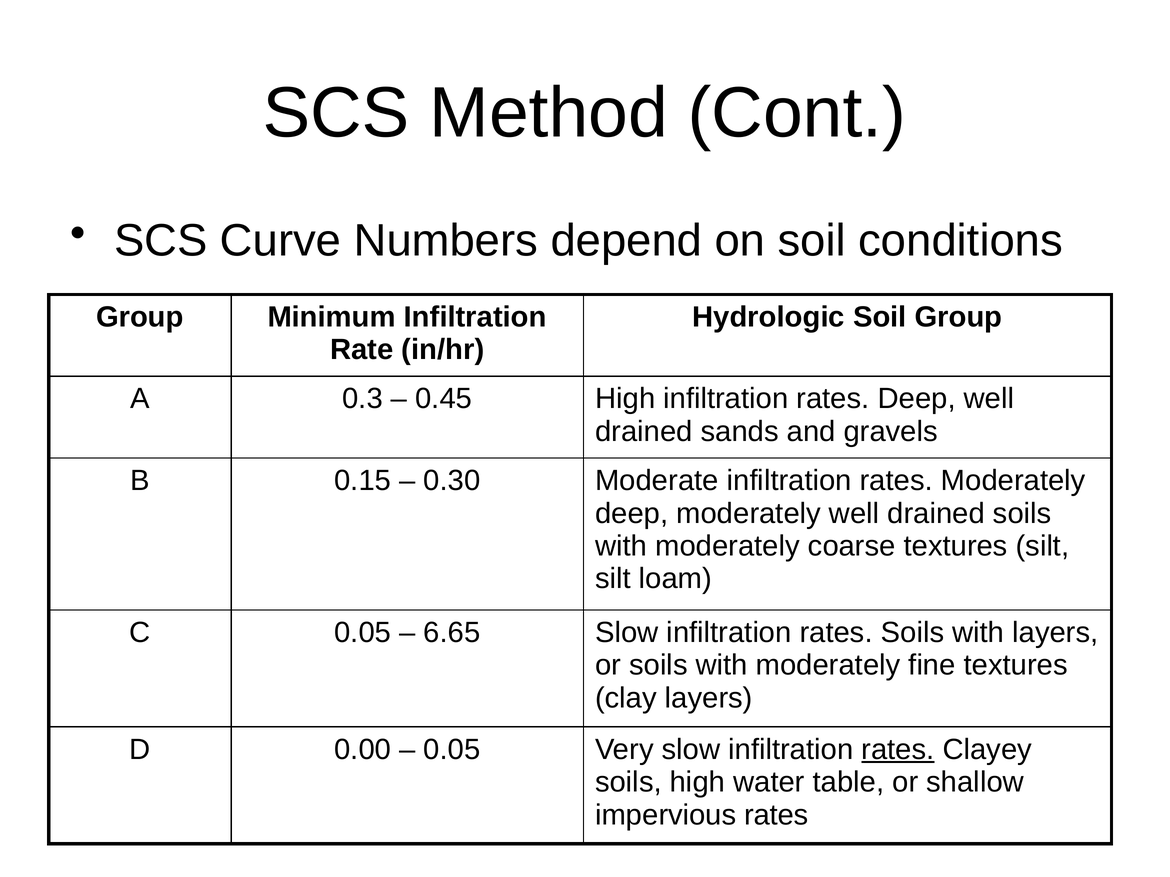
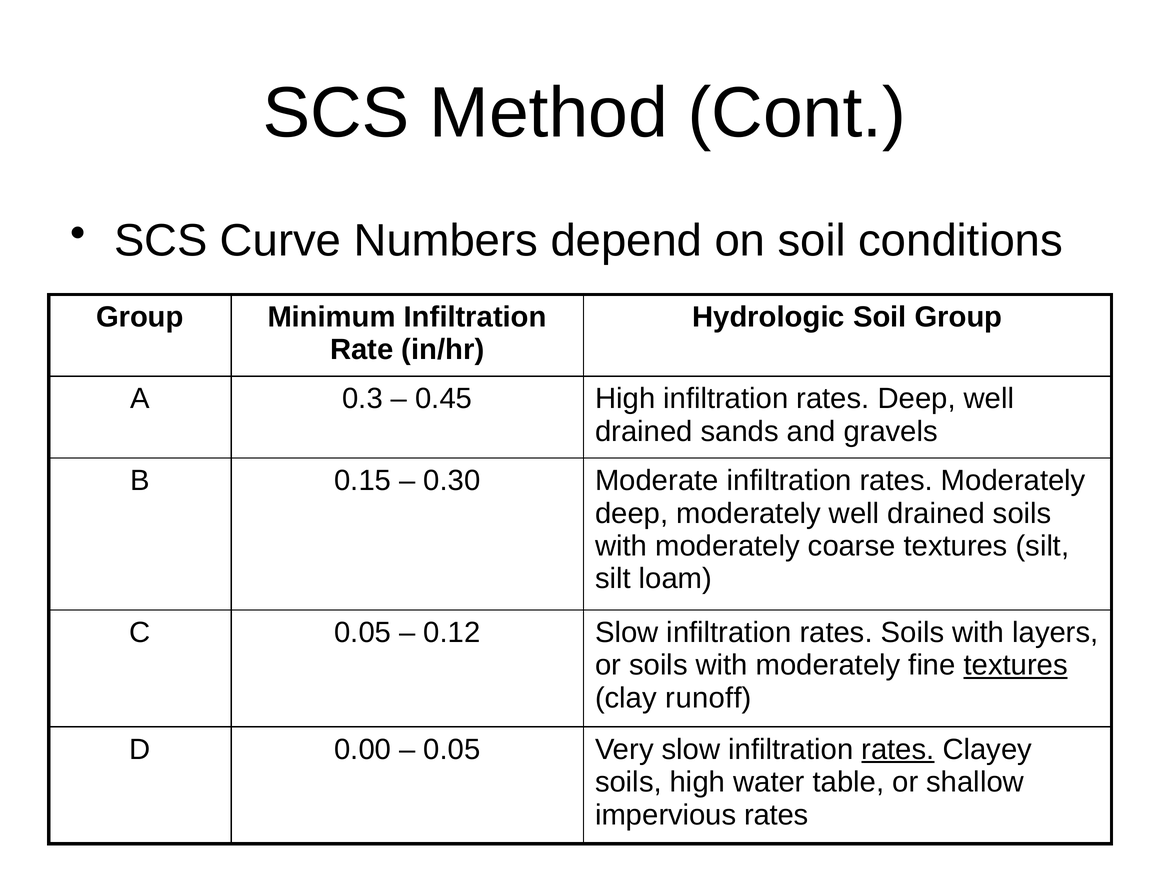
6.65: 6.65 -> 0.12 (452, 633)
textures underline: none -> present (1016, 666)
clay layers: layers -> runoff (709, 698)
